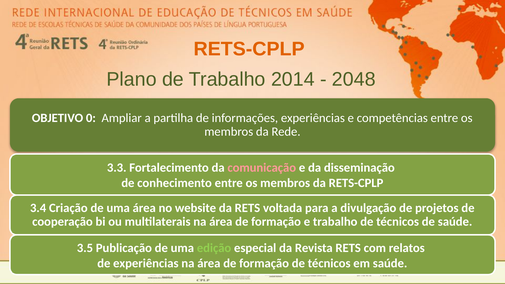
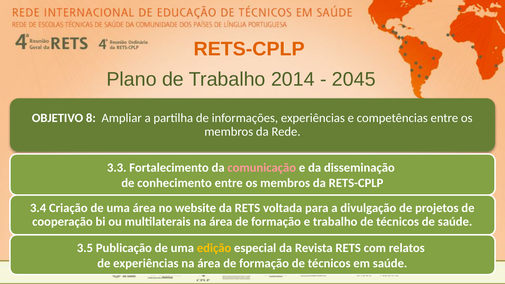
2048: 2048 -> 2045 (354, 80)
0: 0 -> 8 (91, 118)
edição colour: light green -> yellow (214, 248)
